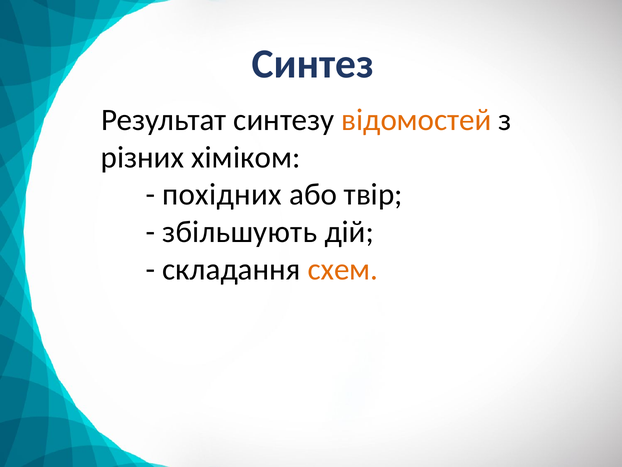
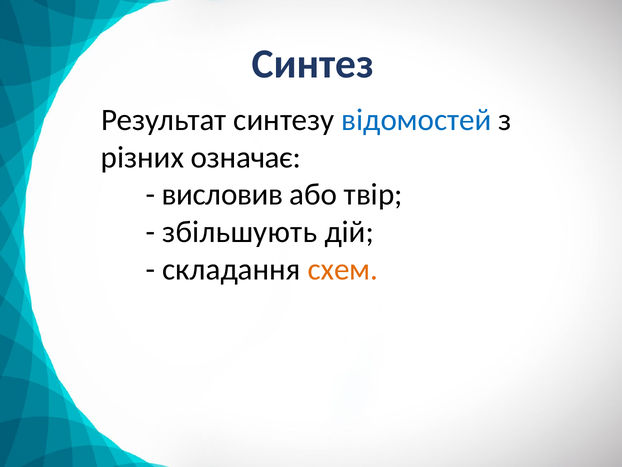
відомостей colour: orange -> blue (416, 120)
хіміком: хіміком -> означає (246, 157)
похідних: похідних -> висловив (222, 194)
